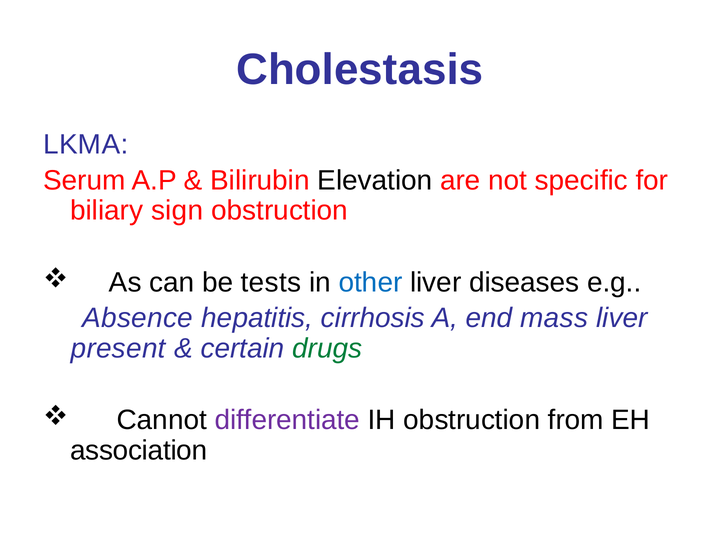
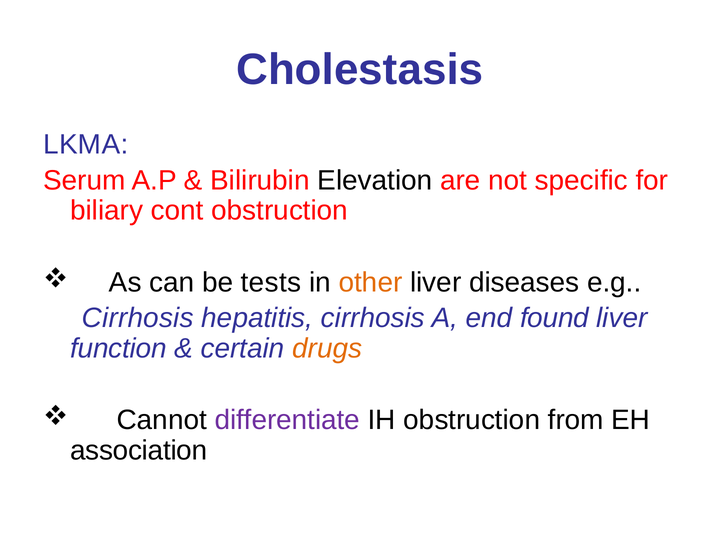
sign: sign -> cont (177, 211)
other colour: blue -> orange (371, 282)
Absence: Absence -> Cirrhosis (138, 318)
mass: mass -> found (554, 318)
present: present -> function (118, 348)
drugs colour: green -> orange (327, 348)
